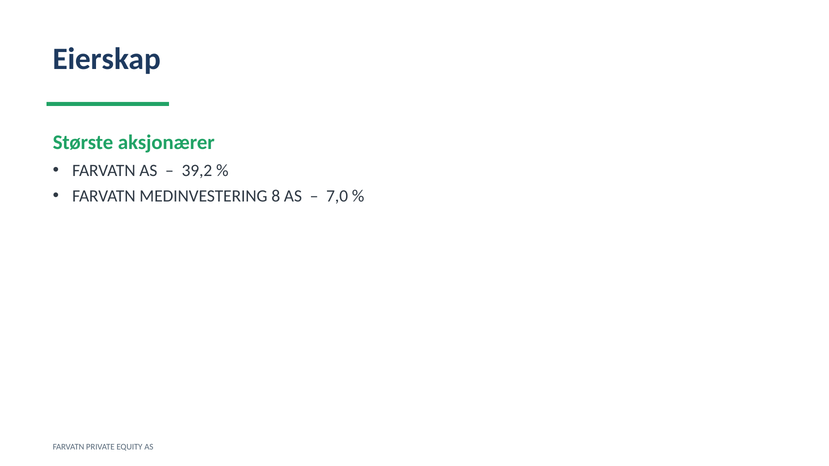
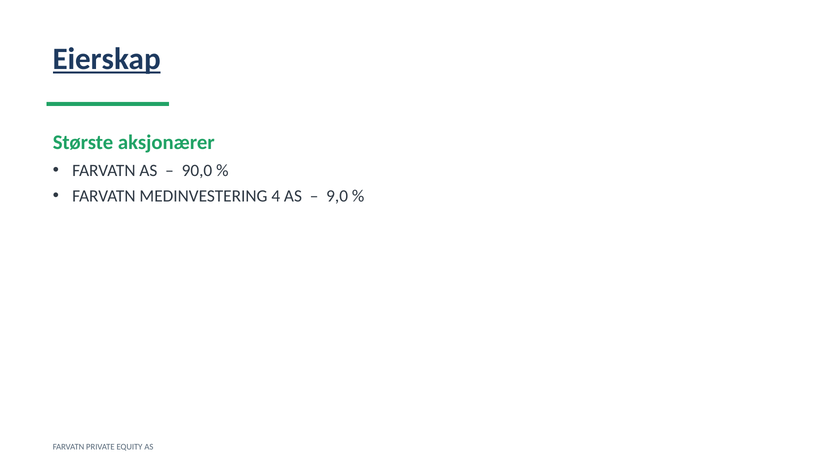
Eierskap underline: none -> present (107, 59)
39,2: 39,2 -> 90,0 (197, 170)
8: 8 -> 4 (276, 196)
7,0: 7,0 -> 9,0 (337, 196)
